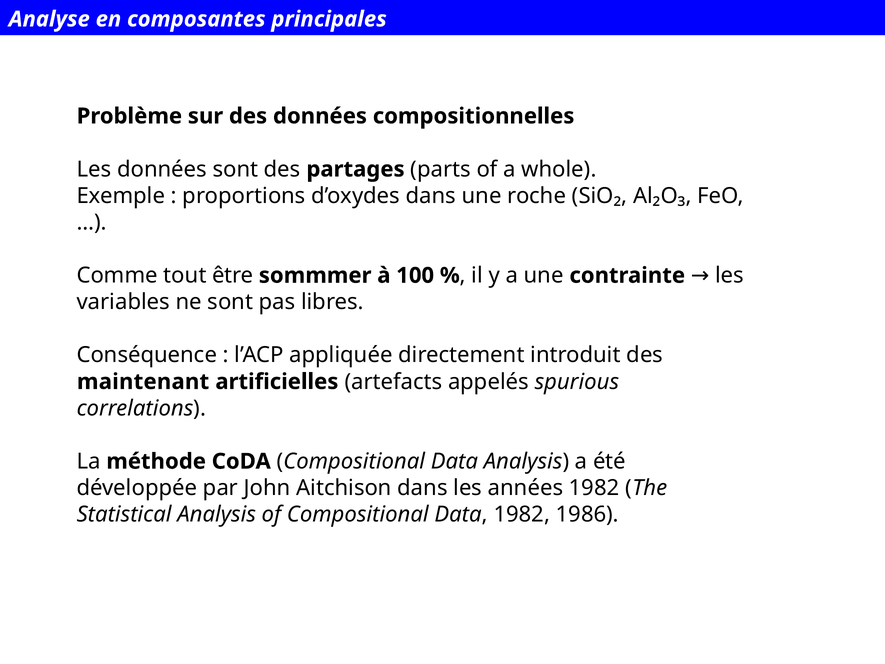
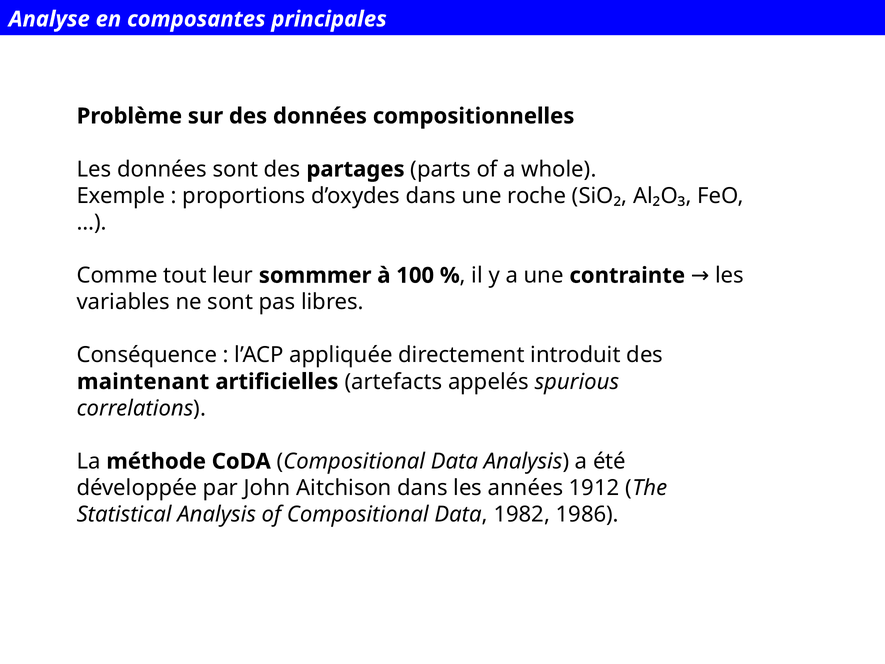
être: être -> leur (233, 275)
années 1982: 1982 -> 1912 (594, 488)
